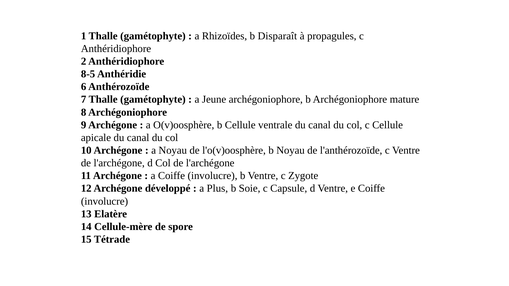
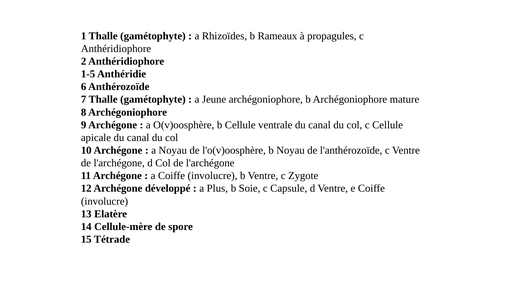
Disparaît: Disparaît -> Rameaux (277, 36)
8-5: 8-5 -> 1-5 (88, 74)
